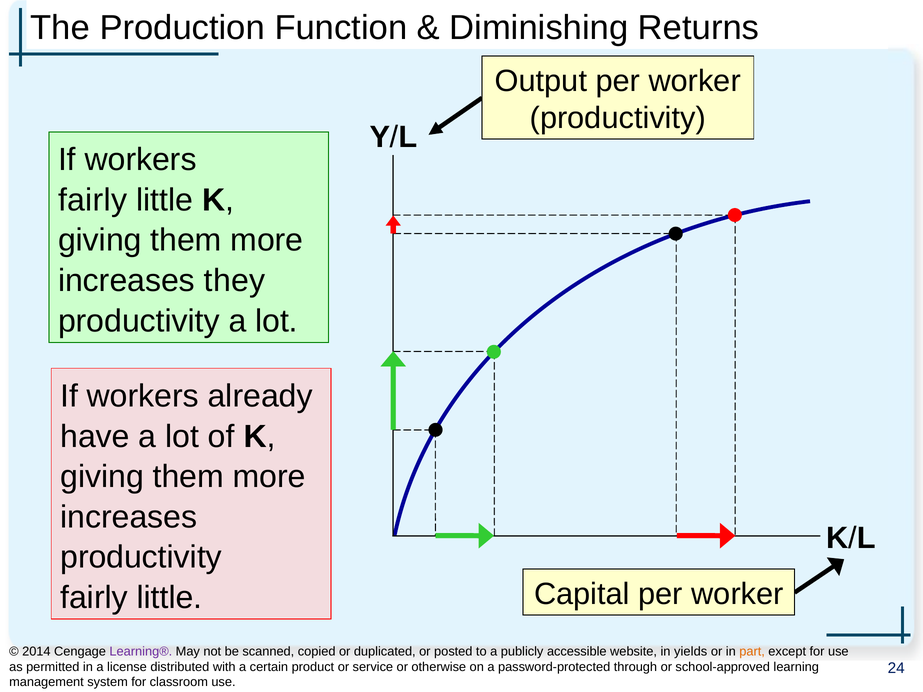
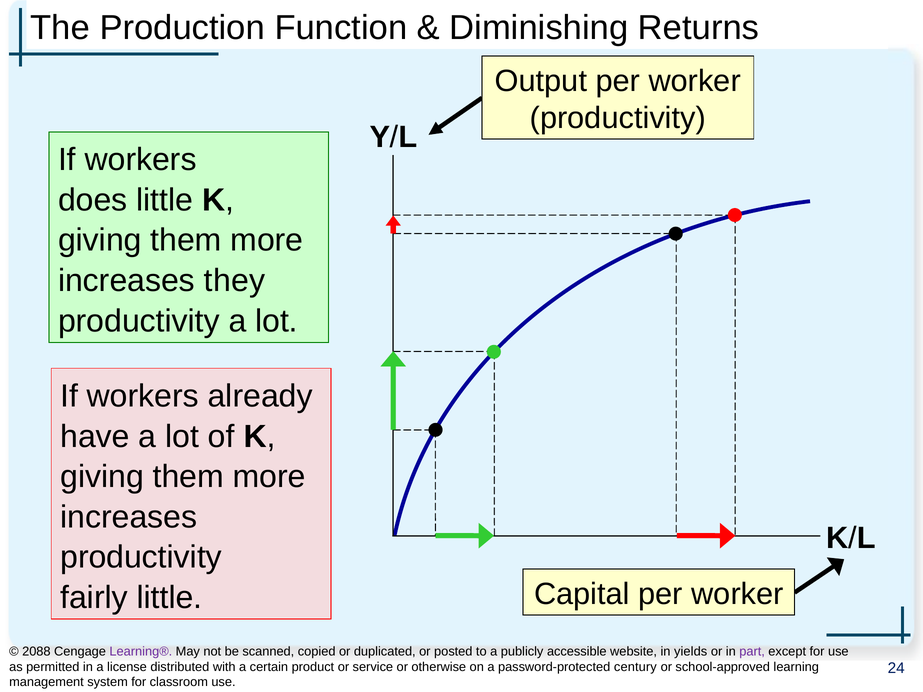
fairly: fairly -> does (93, 200)
2014: 2014 -> 2088 (36, 652)
part colour: orange -> purple (752, 652)
through: through -> century (635, 667)
